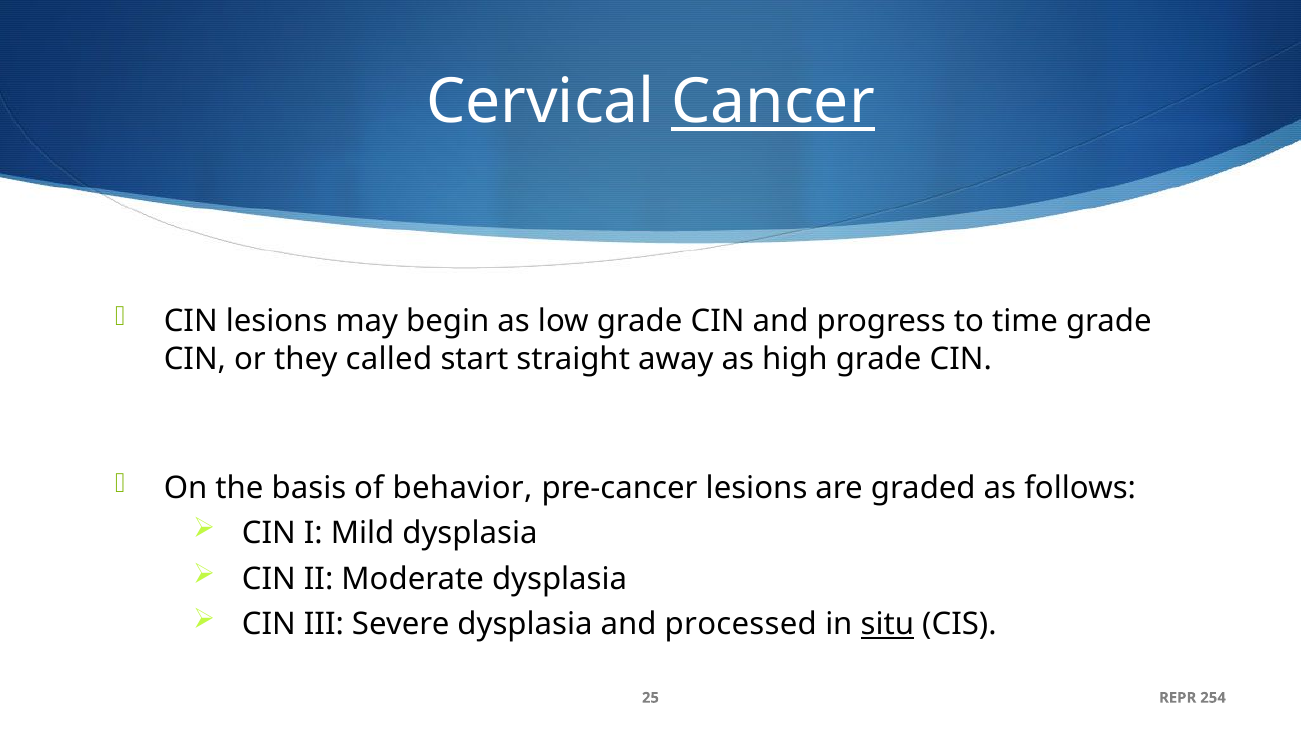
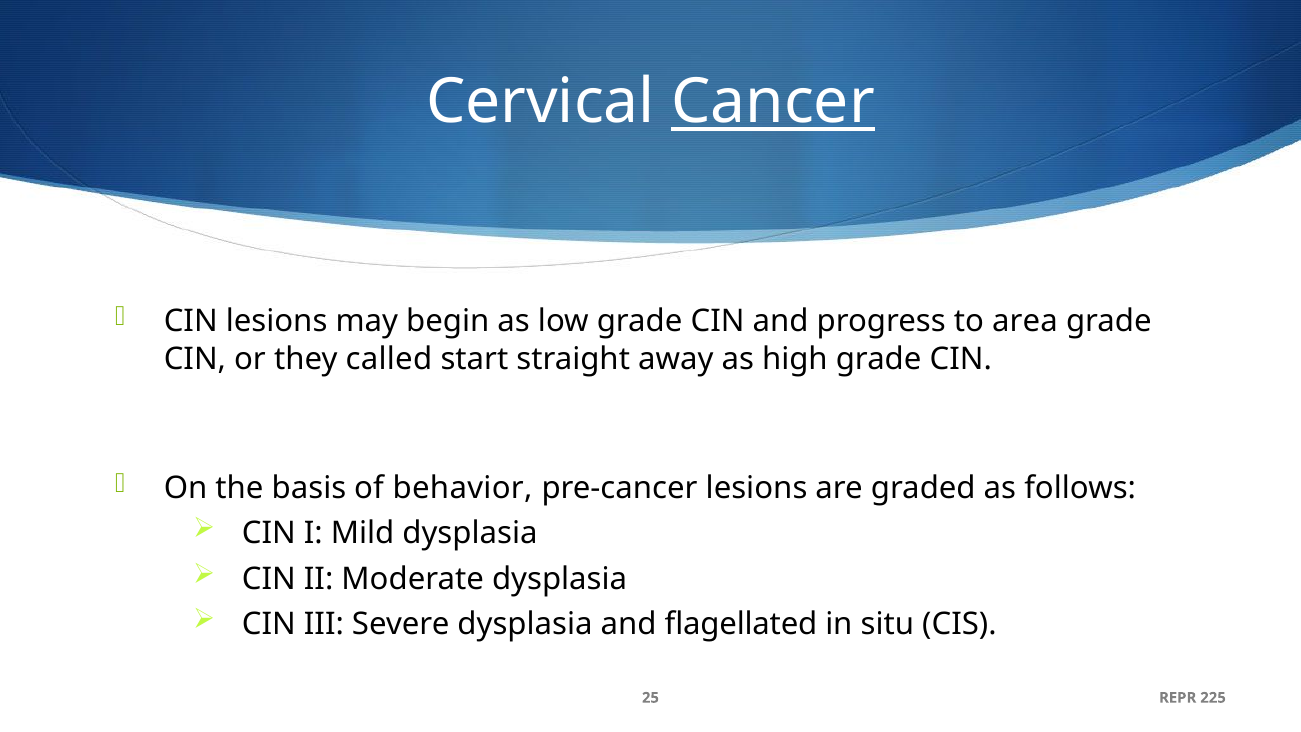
time: time -> area (1025, 321)
processed: processed -> flagellated (741, 624)
situ underline: present -> none (887, 624)
254: 254 -> 225 (1213, 698)
